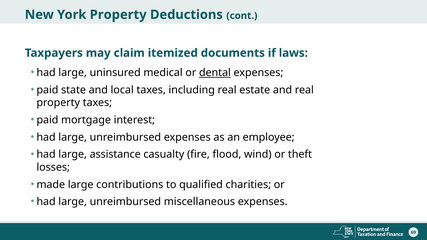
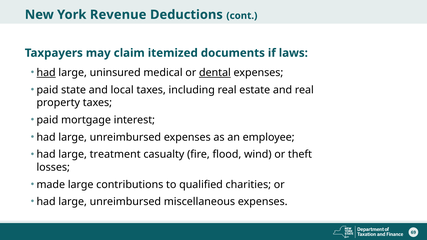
York Property: Property -> Revenue (118, 15)
had underline: none -> present (46, 73)
assistance: assistance -> treatment (115, 155)
